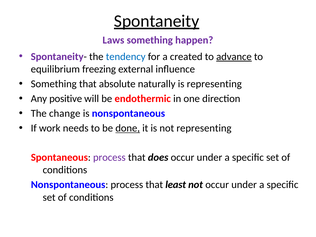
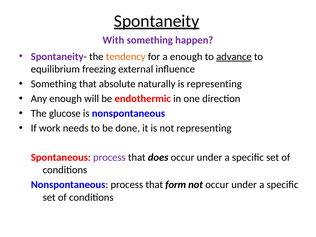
Laws: Laws -> With (113, 40)
tendency colour: blue -> orange (126, 57)
a created: created -> enough (186, 57)
Any positive: positive -> enough (66, 99)
change: change -> glucose (65, 113)
done underline: present -> none (128, 128)
least: least -> form (176, 185)
